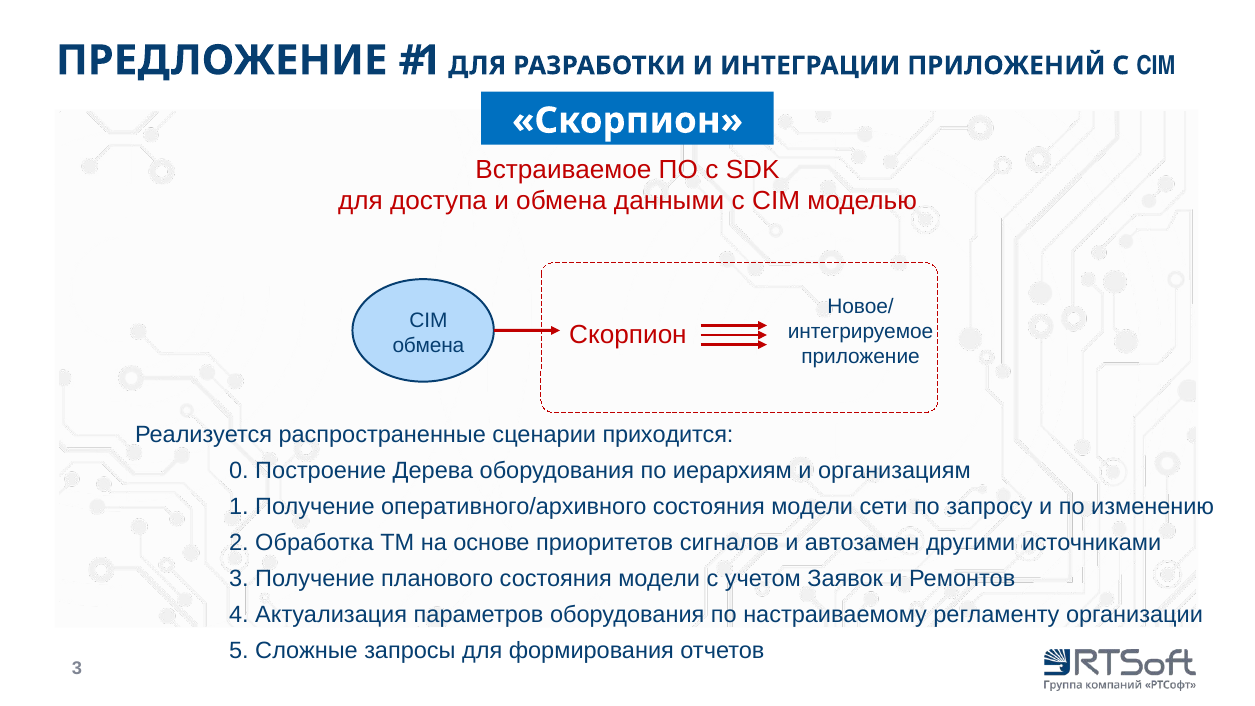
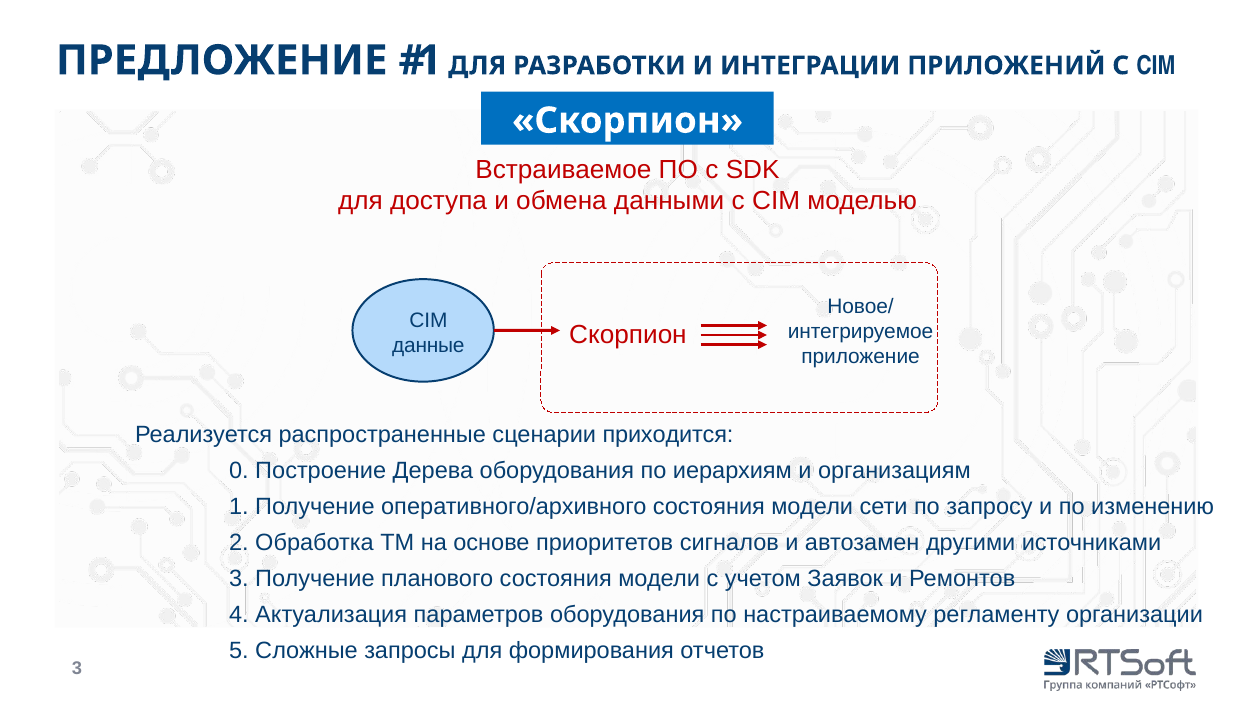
обмена: обмена -> данные (428, 345)
